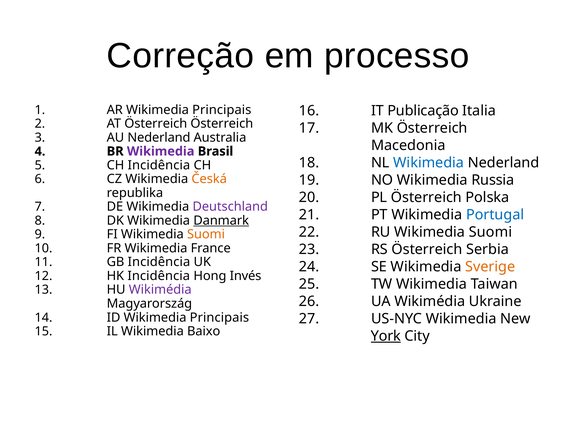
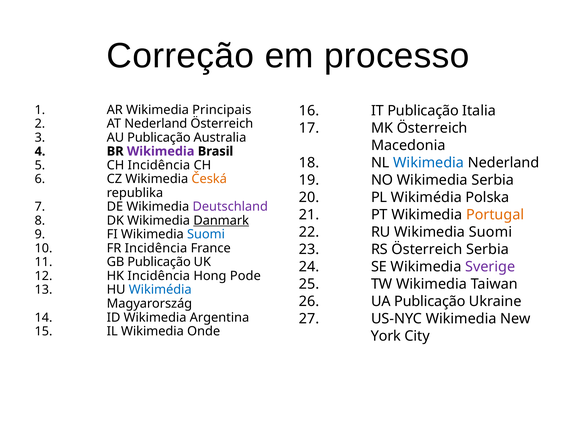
AT Österreich: Österreich -> Nederland (156, 124)
AU Nederland: Nederland -> Publicação (159, 137)
Wikimedia Russia: Russia -> Serbia (493, 180)
PL Österreich: Österreich -> Wikimédia (426, 197)
Portugal colour: blue -> orange (495, 215)
Suomi colour: orange -> blue (206, 234)
FR Wikimedia: Wikimedia -> Incidência (156, 248)
GB Incidência: Incidência -> Publicação (159, 262)
Sverige colour: orange -> purple (490, 267)
Invés: Invés -> Pode (245, 276)
Wikimédia colour: purple -> blue (160, 290)
UA Wikimédia: Wikimédia -> Publicação (430, 301)
ID Wikimedia Principais: Principais -> Argentina (219, 317)
Baixo: Baixo -> Onde (204, 331)
York underline: present -> none (386, 336)
